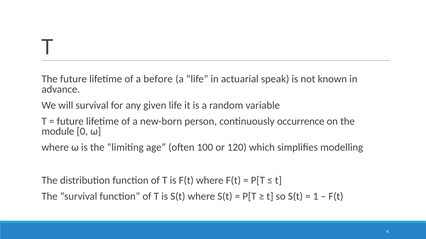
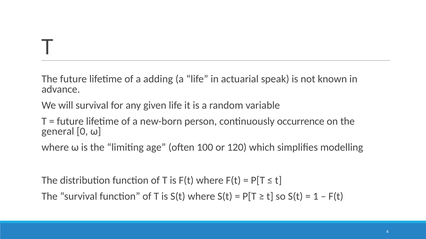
before: before -> adding (158, 79)
module: module -> general (58, 132)
